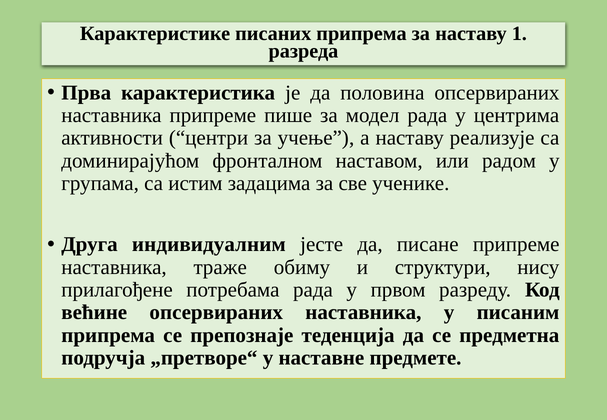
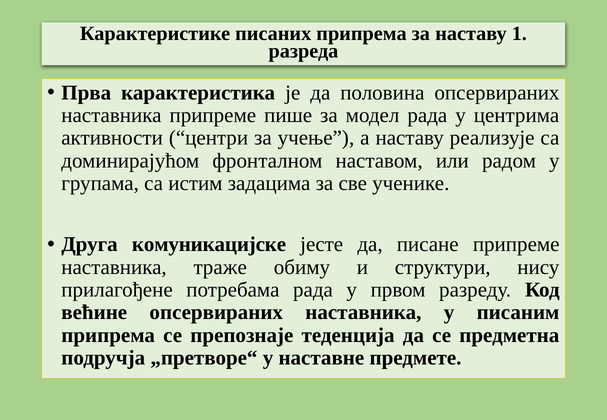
индивидуалним: индивидуалним -> комуникацијске (209, 245)
